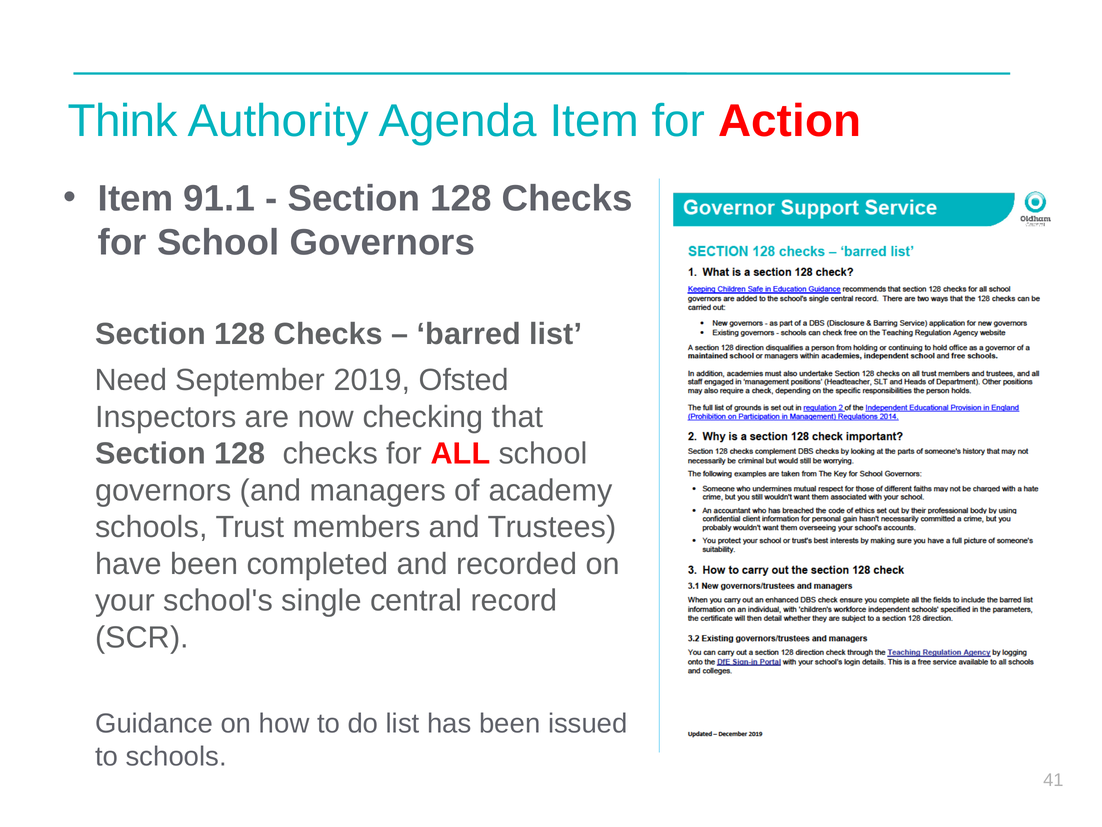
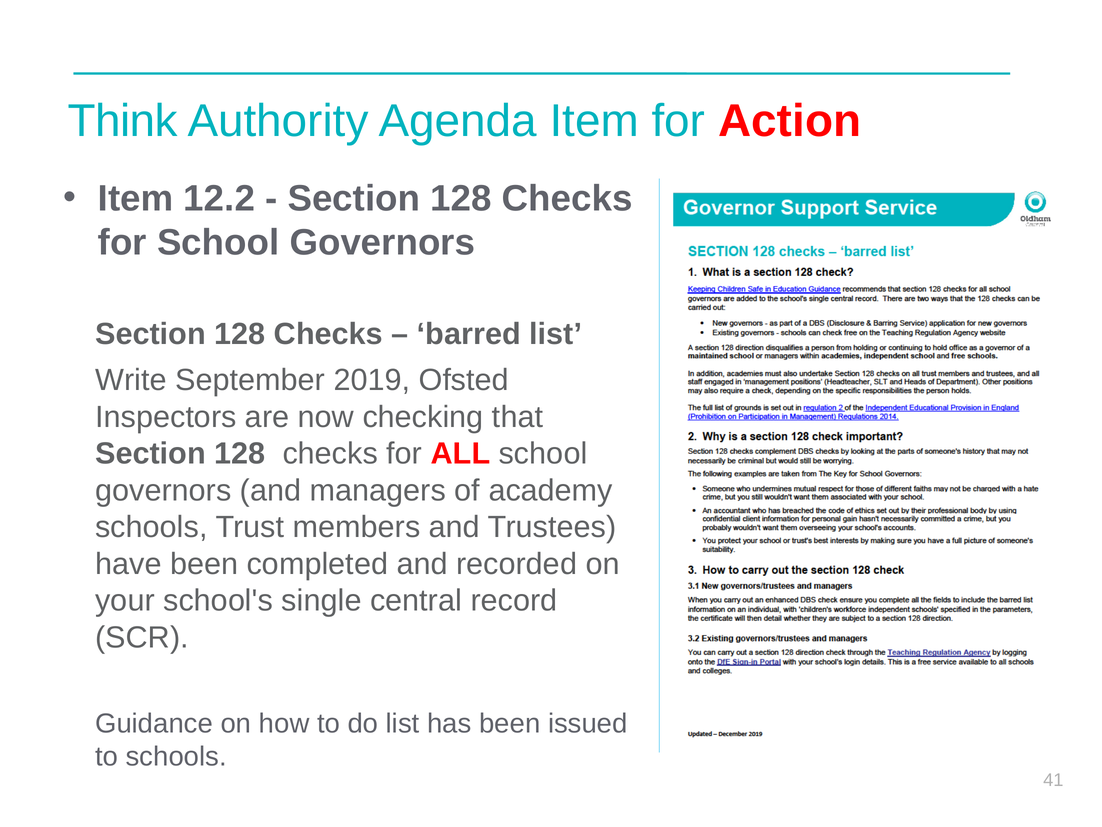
91.1: 91.1 -> 12.2 (219, 198)
Need: Need -> Write (131, 380)
